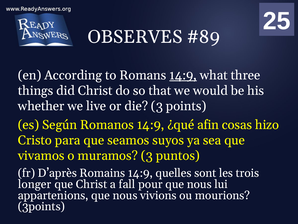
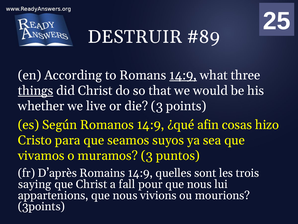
OBSERVES: OBSERVES -> DESTRUIR (135, 37)
things underline: none -> present (36, 90)
longer: longer -> saying (35, 184)
